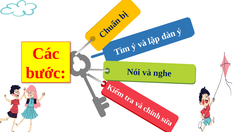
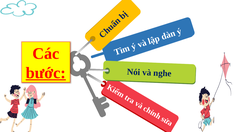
bước underline: none -> present (46, 73)
